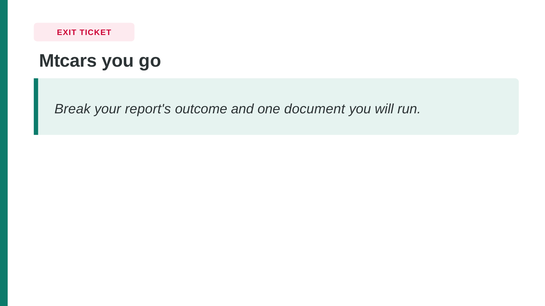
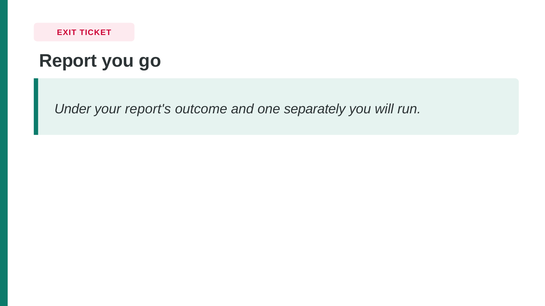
Mtcars: Mtcars -> Report (68, 61)
Break: Break -> Under (73, 109)
document: document -> separately (315, 109)
